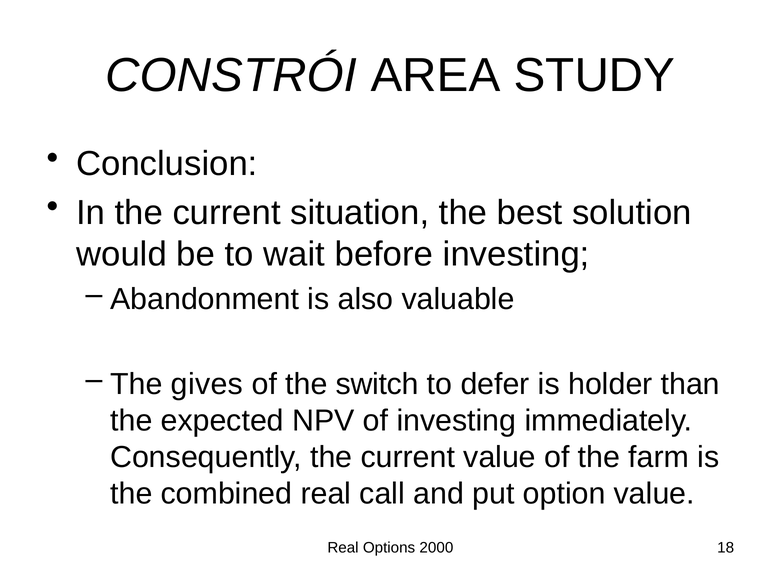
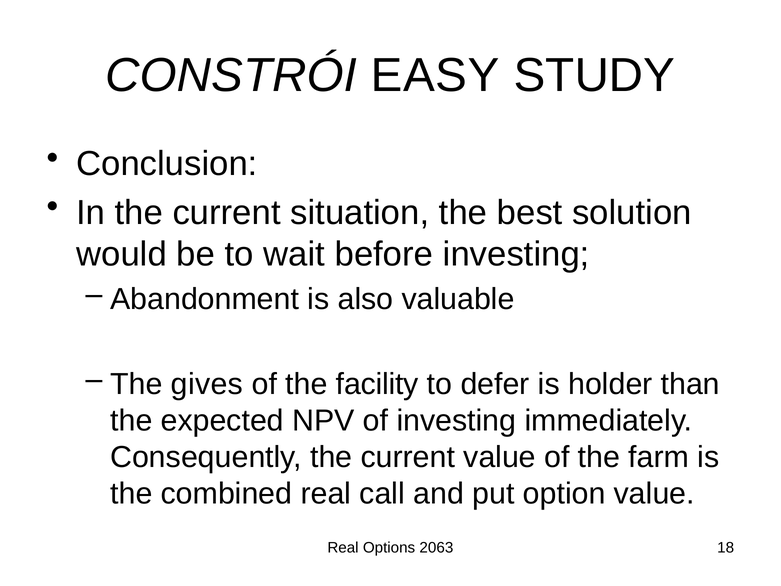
AREA: AREA -> EASY (435, 76)
switch: switch -> facility (377, 384)
2000: 2000 -> 2063 (436, 547)
